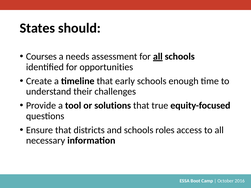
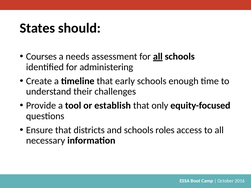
opportunities: opportunities -> administering (106, 67)
solutions: solutions -> establish (113, 106)
true: true -> only (160, 106)
